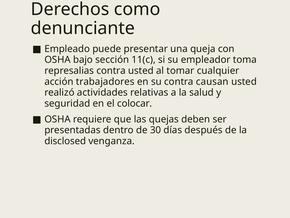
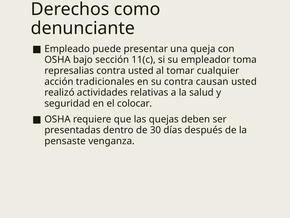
trabajadores: trabajadores -> tradicionales (105, 81)
disclosed: disclosed -> pensaste (65, 141)
